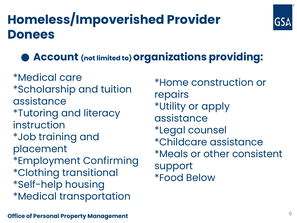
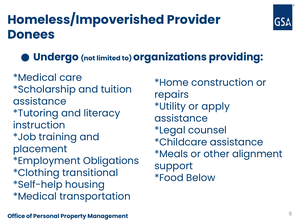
Account: Account -> Undergo (56, 57)
consistent: consistent -> alignment (257, 154)
Confirming: Confirming -> Obligations (111, 161)
